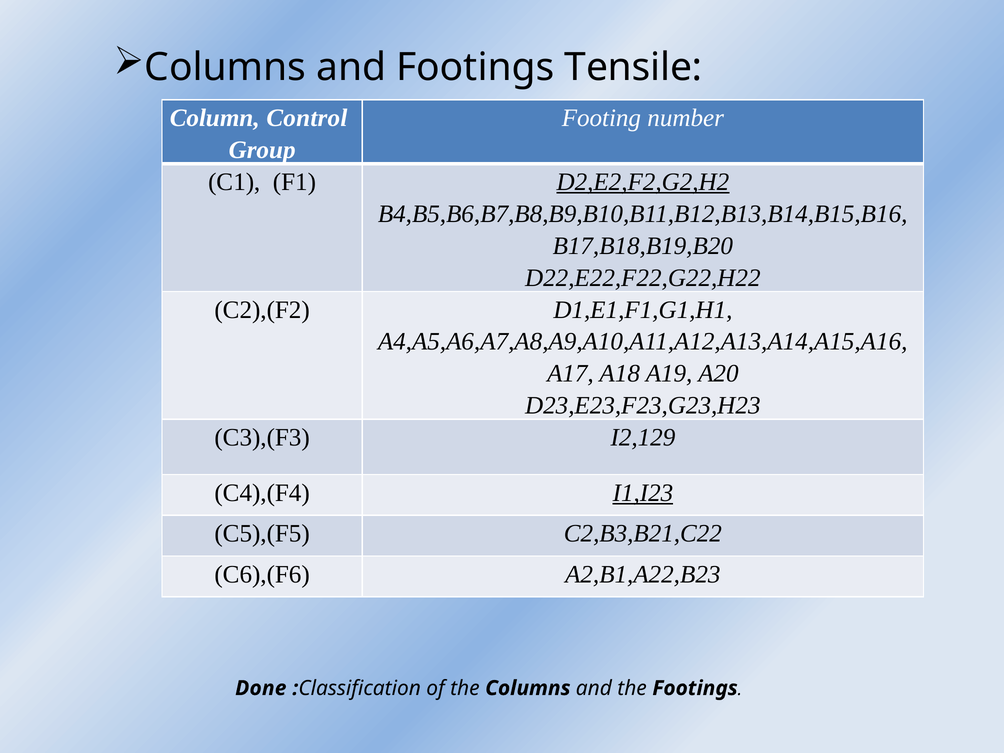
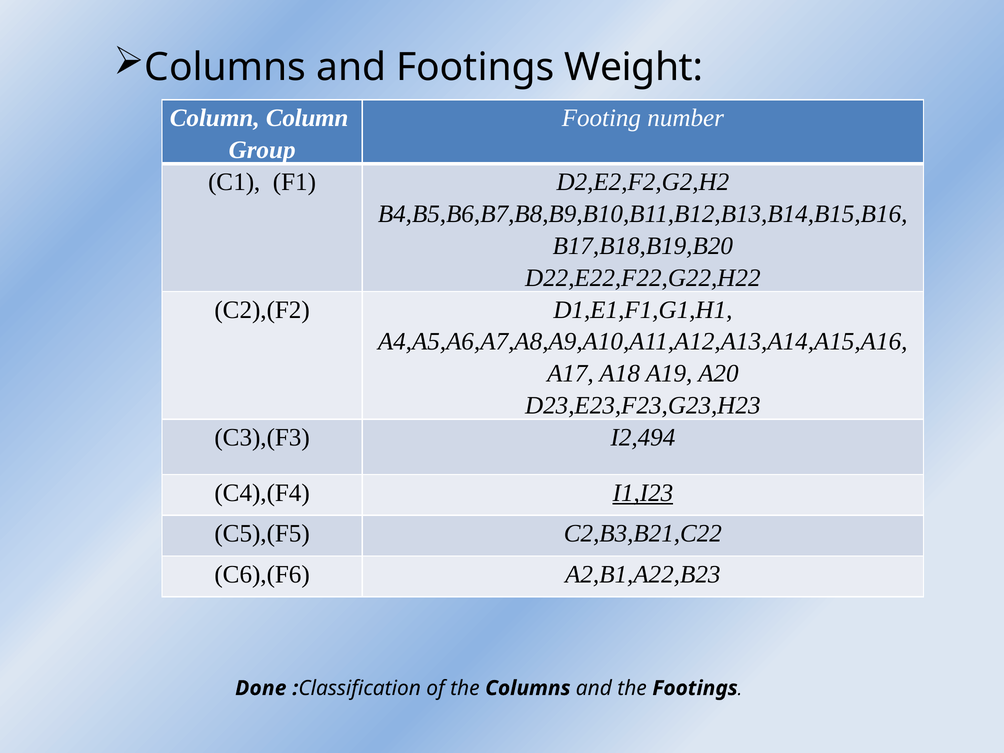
Tensile: Tensile -> Weight (634, 68)
Column Control: Control -> Column (307, 118)
D2,E2,F2,G2,H2 underline: present -> none (643, 182)
I2,129: I2,129 -> I2,494 (643, 438)
